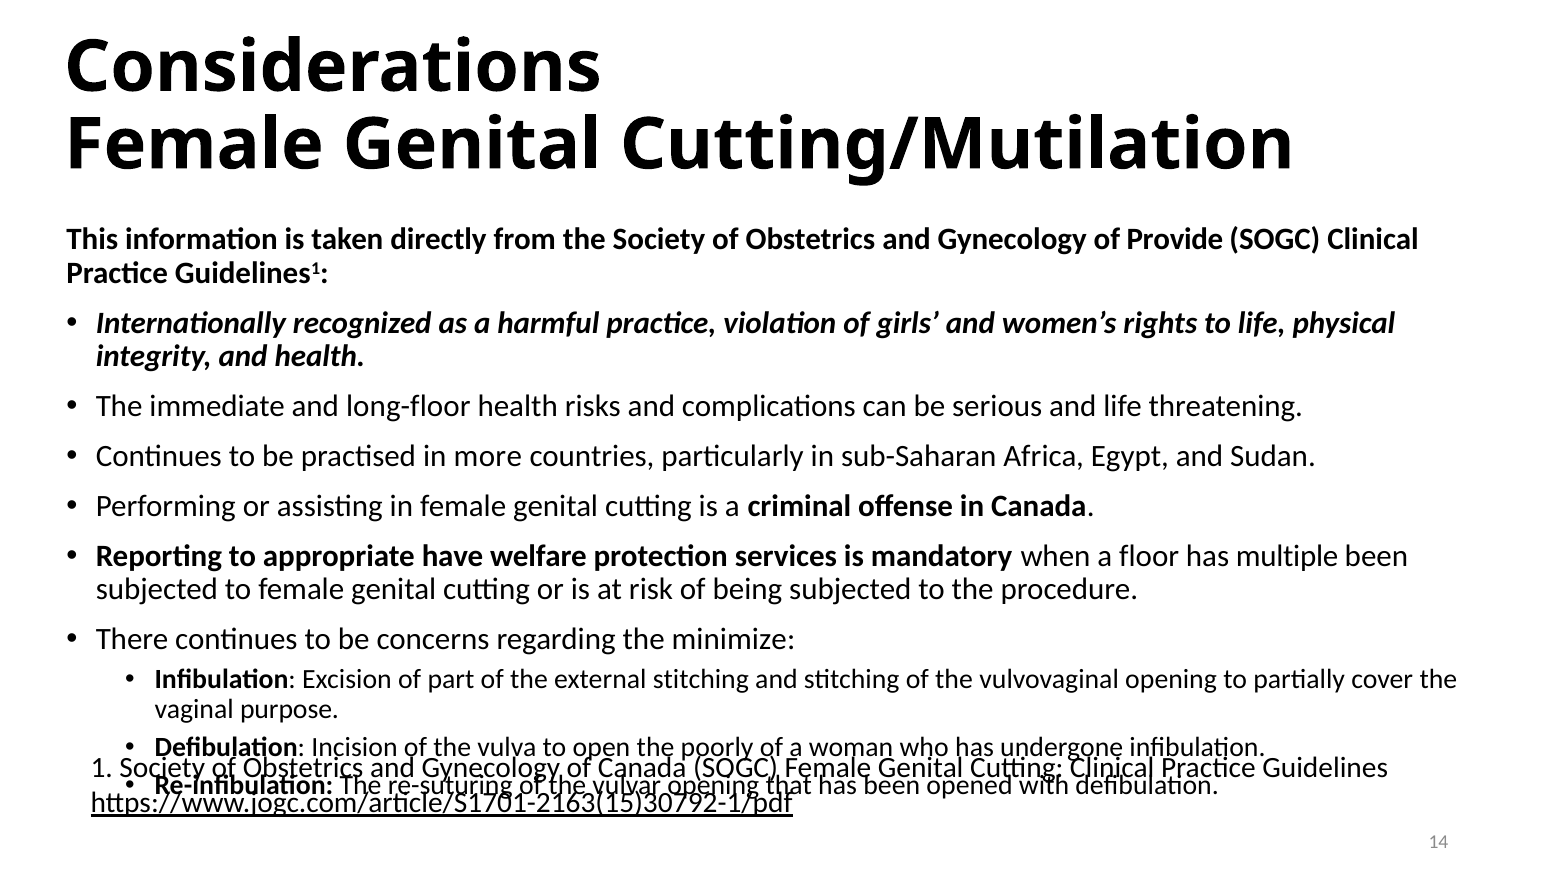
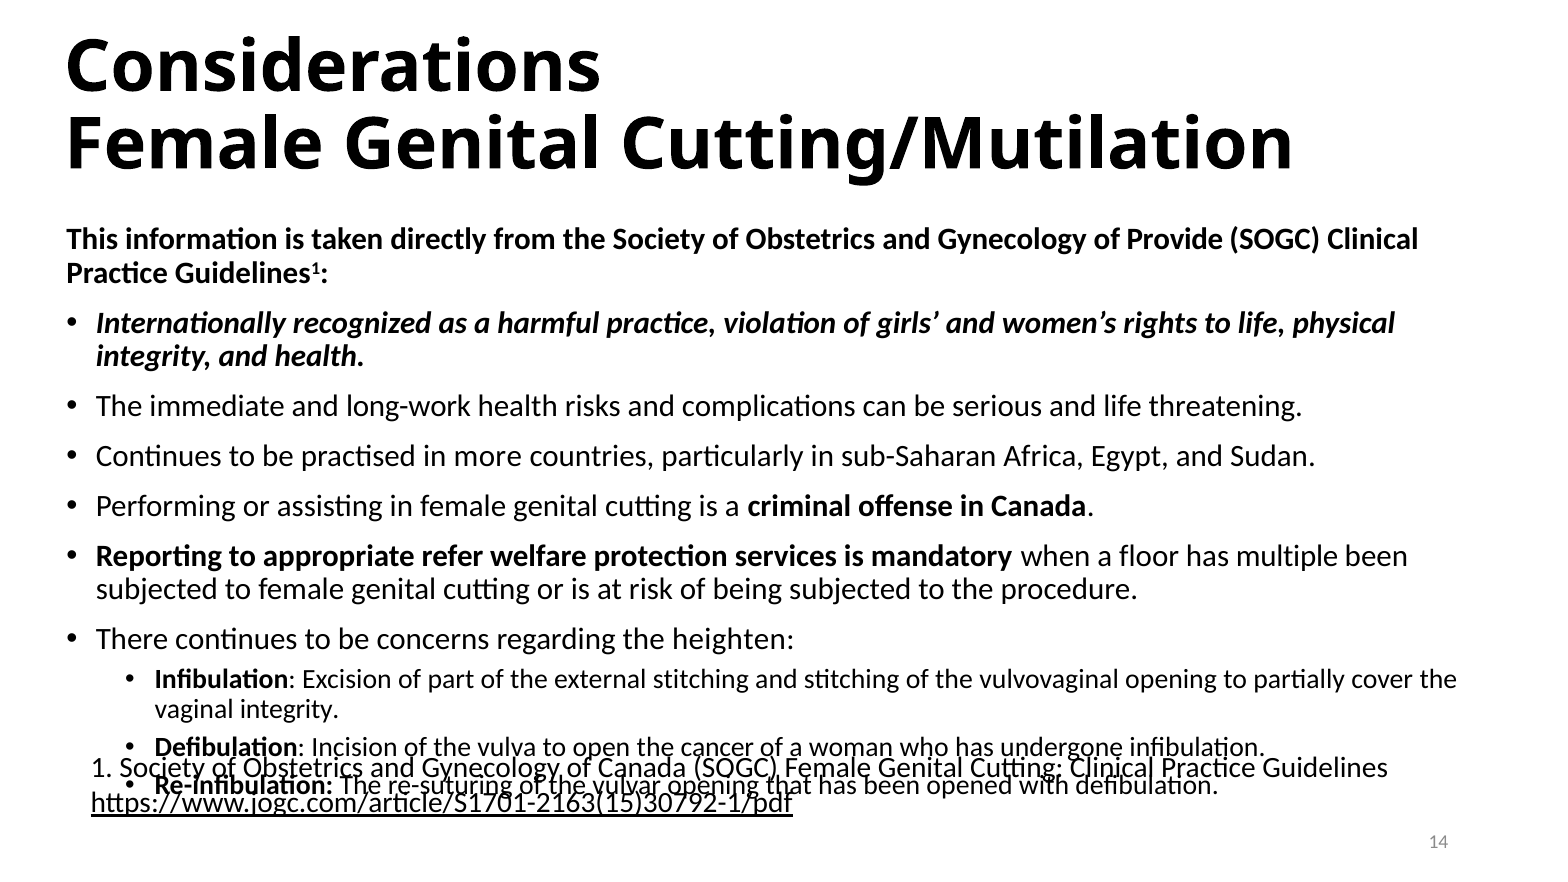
long-floor: long-floor -> long-work (408, 406)
have: have -> refer (453, 556)
minimize: minimize -> heighten (733, 639)
vaginal purpose: purpose -> integrity (290, 709)
poorly: poorly -> cancer (717, 747)
